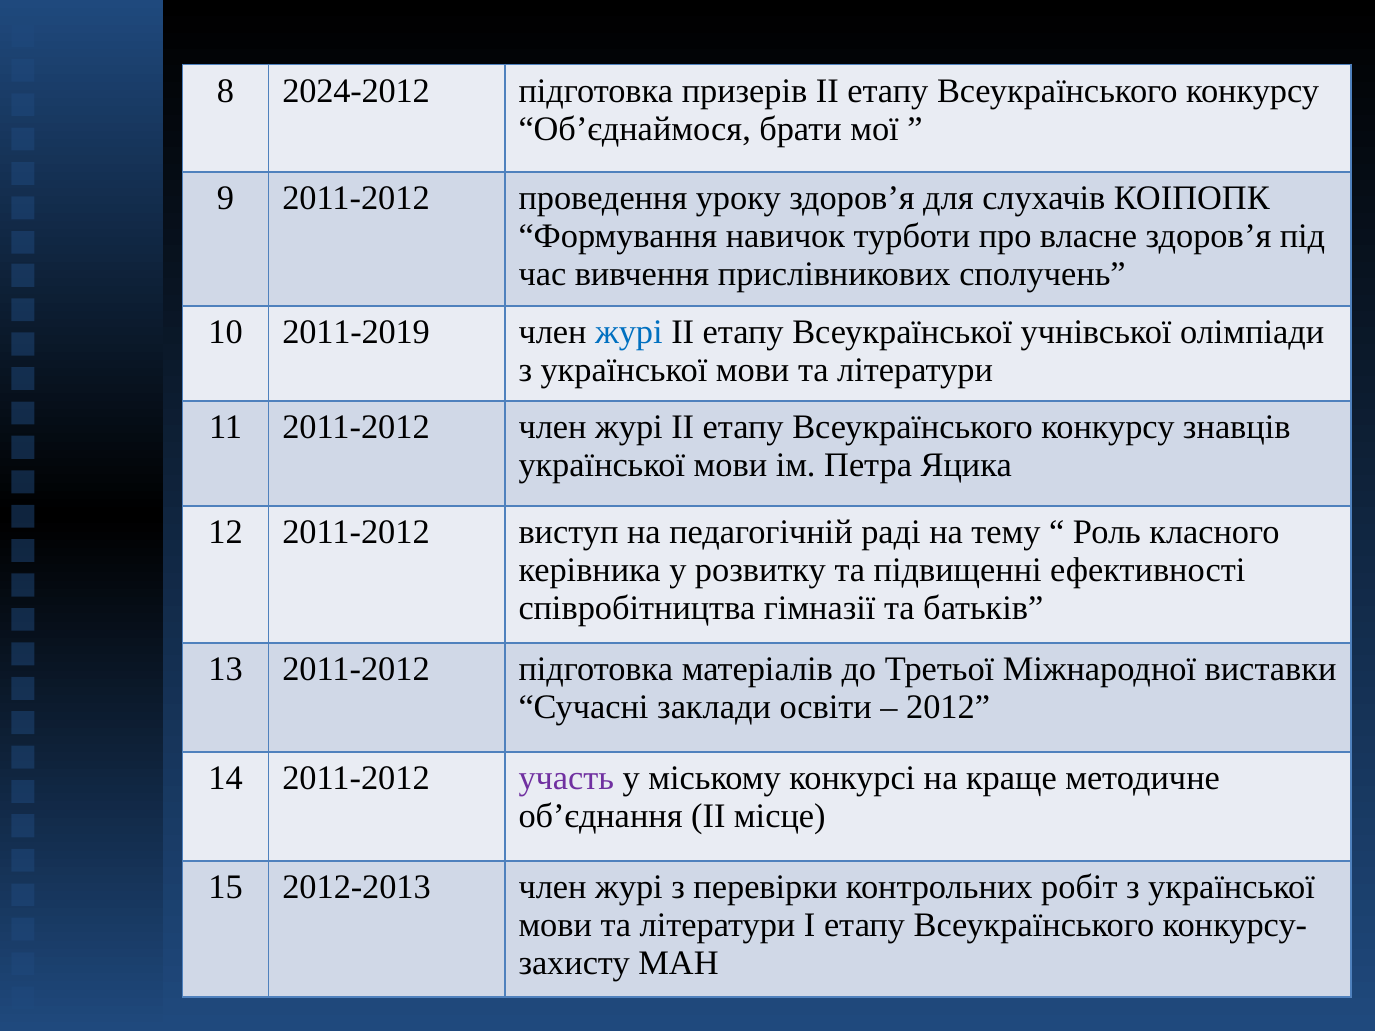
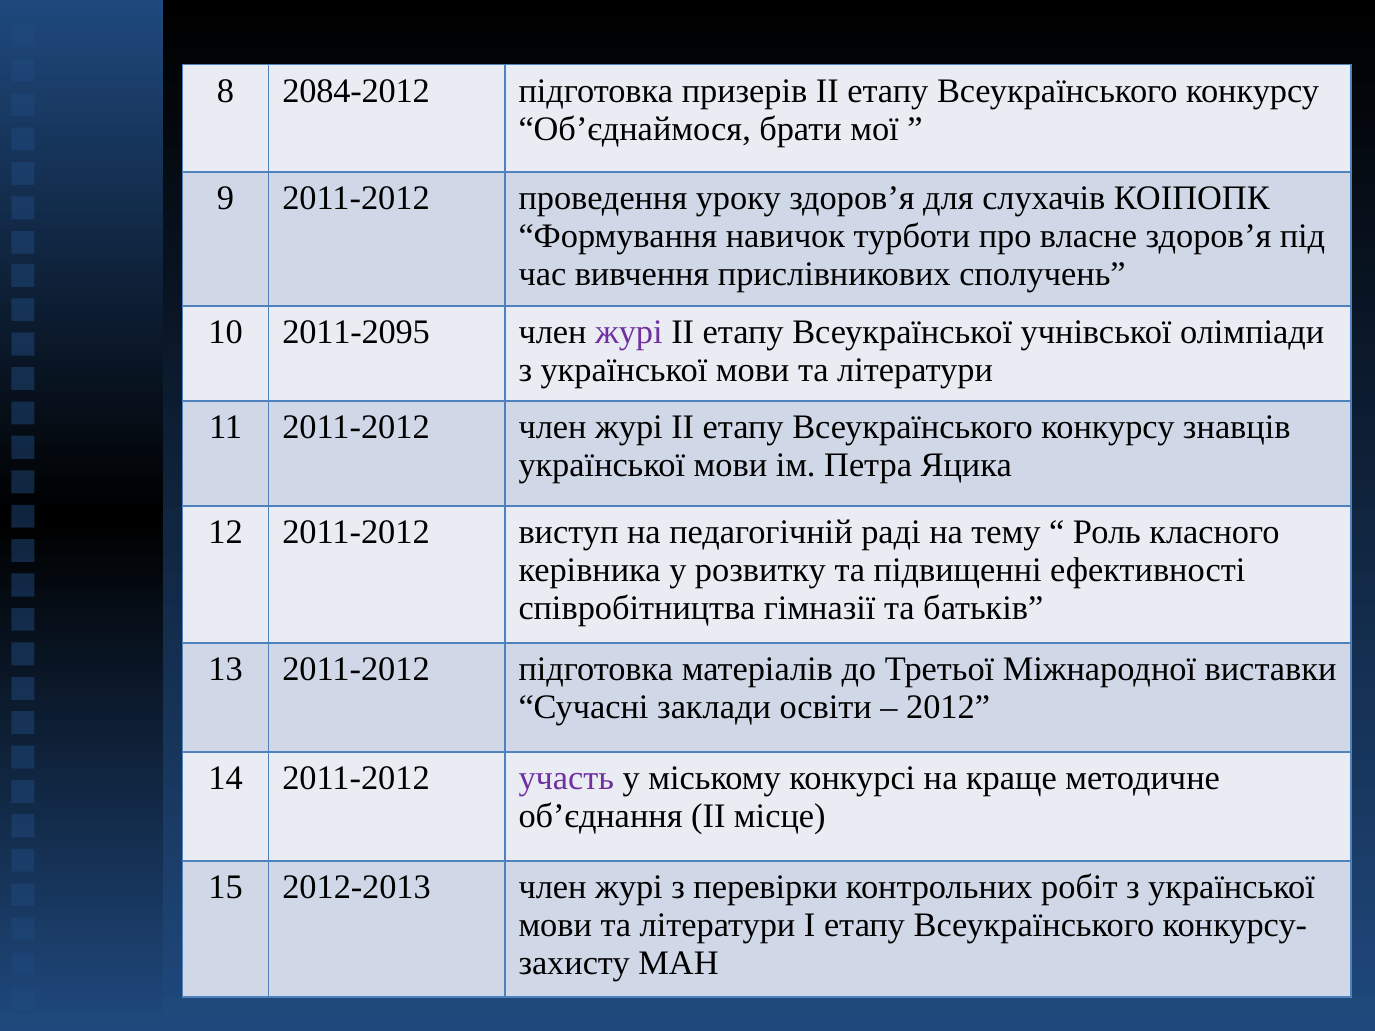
2024-2012: 2024-2012 -> 2084-2012 (356, 91)
2011-2019: 2011-2019 -> 2011-2095 (356, 332)
журі colour: blue -> purple (629, 332)
